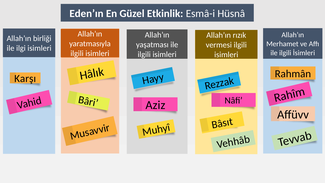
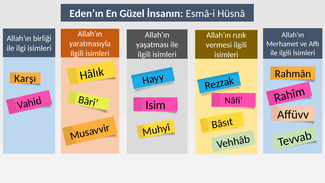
Etkinlik: Etkinlik -> İnsanın (165, 13)
Aziz: Aziz -> Isim (156, 105)
